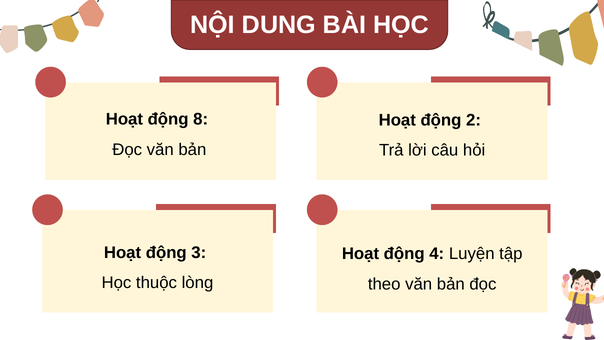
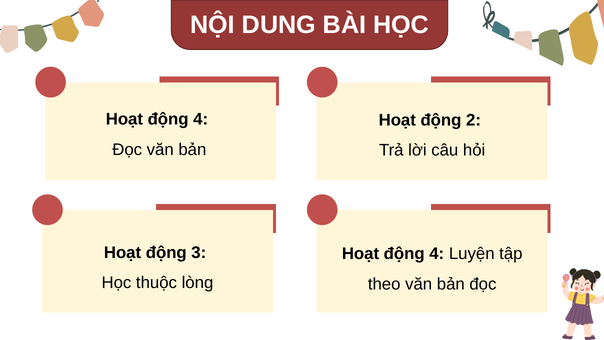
8: 8 -> 4 (201, 119)
